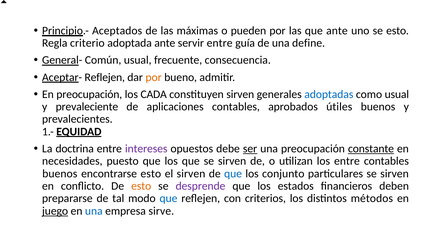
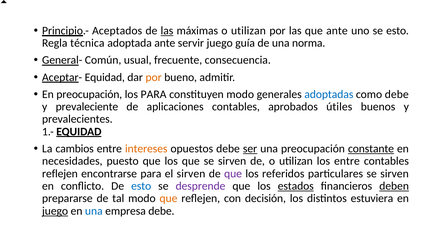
las underline: none -> present (167, 31)
máximas o pueden: pueden -> utilizan (248, 31)
criterio: criterio -> técnica (87, 43)
servir entre: entre -> juego (220, 43)
define: define -> norma (309, 43)
Aceptar- Reflejen: Reflejen -> Equidad (105, 77)
los CADA: CADA -> PARA (154, 94)
constituyen sirven: sirven -> modo (240, 94)
como usual: usual -> debe (397, 94)
doctrina: doctrina -> cambios (75, 149)
intereses colour: purple -> orange (146, 149)
buenos: buenos -> reflejen (60, 174)
encontrarse esto: esto -> para (151, 174)
que colour: blue -> purple (233, 174)
conjunto: conjunto -> referidos (283, 174)
esto colour: orange -> blue (141, 186)
estados underline: none -> present (296, 186)
deben underline: none -> present (394, 186)
que colour: blue -> orange (168, 199)
criterios: criterios -> decisión (265, 199)
métodos: métodos -> estuviera (372, 199)
empresa sirve: sirve -> debe (161, 211)
